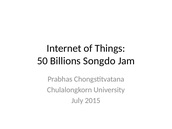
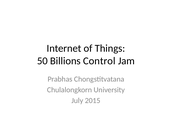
Songdo: Songdo -> Control (99, 61)
